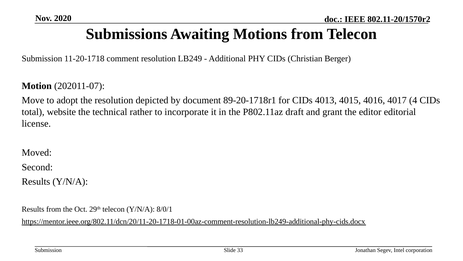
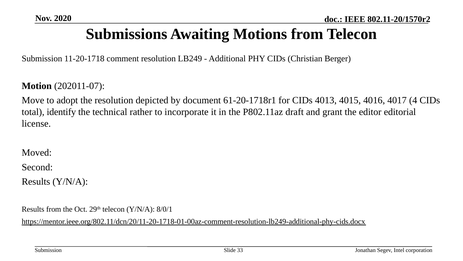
89-20-1718r1: 89-20-1718r1 -> 61-20-1718r1 (250, 100)
website: website -> identify (61, 112)
